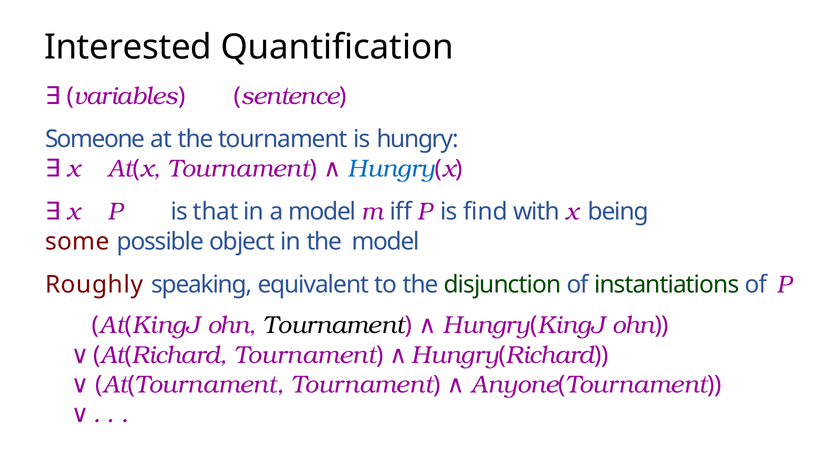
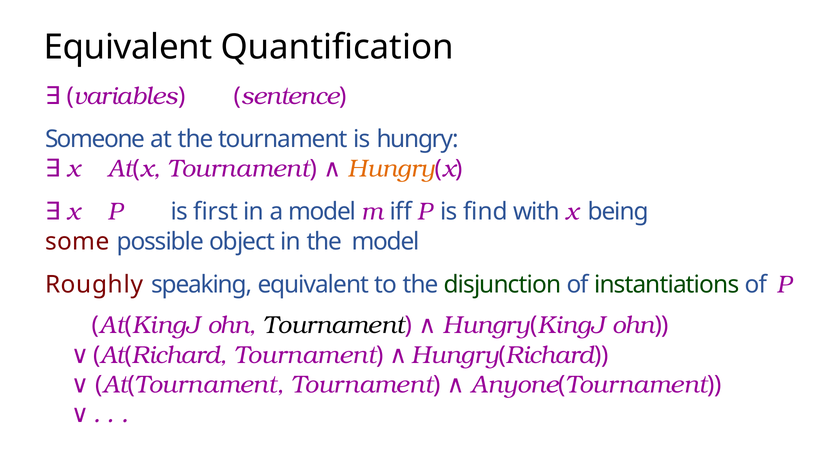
Interested: Interested -> Equivalent (128, 47)
Hungry colour: blue -> orange (391, 169)
that: that -> first (216, 212)
